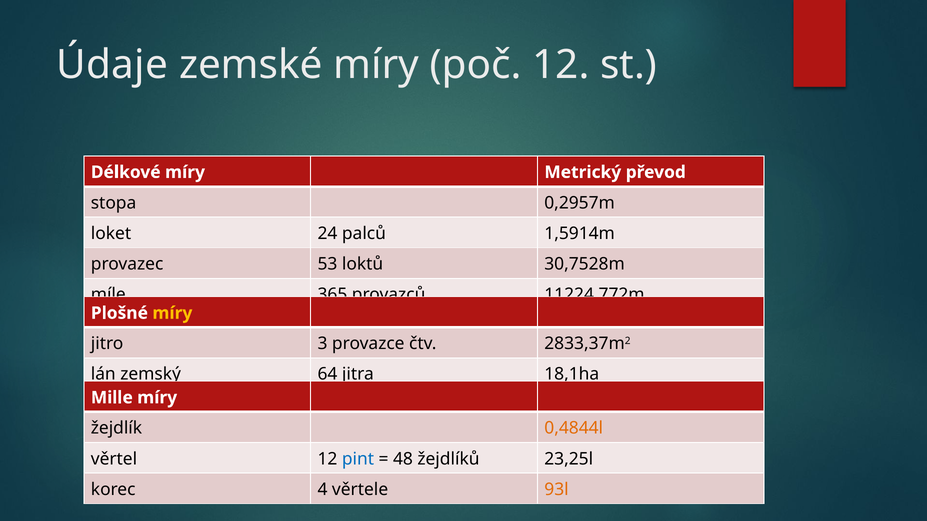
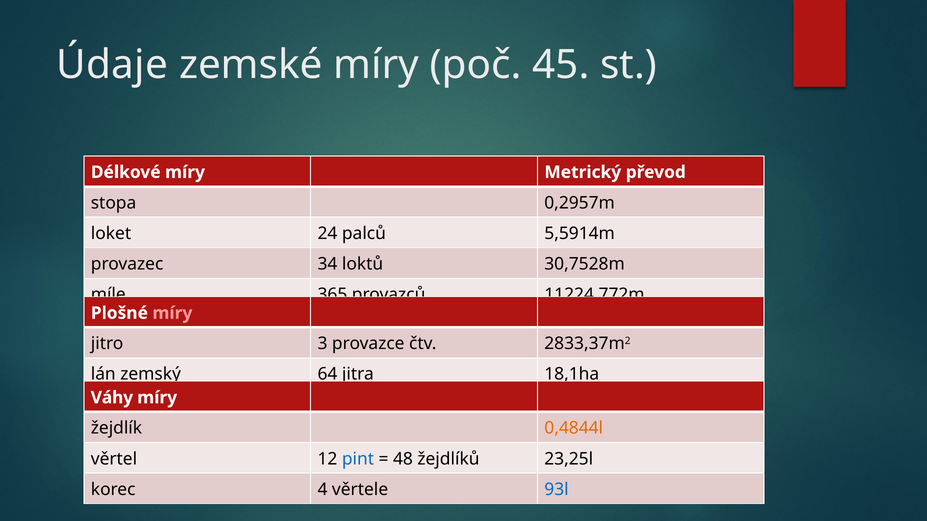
poč 12: 12 -> 45 (561, 65)
1,5914m: 1,5914m -> 5,5914m (580, 234)
53: 53 -> 34 (328, 264)
míry colour: yellow -> pink (172, 313)
Mille: Mille -> Váhy (112, 398)
93l colour: orange -> blue (556, 490)
